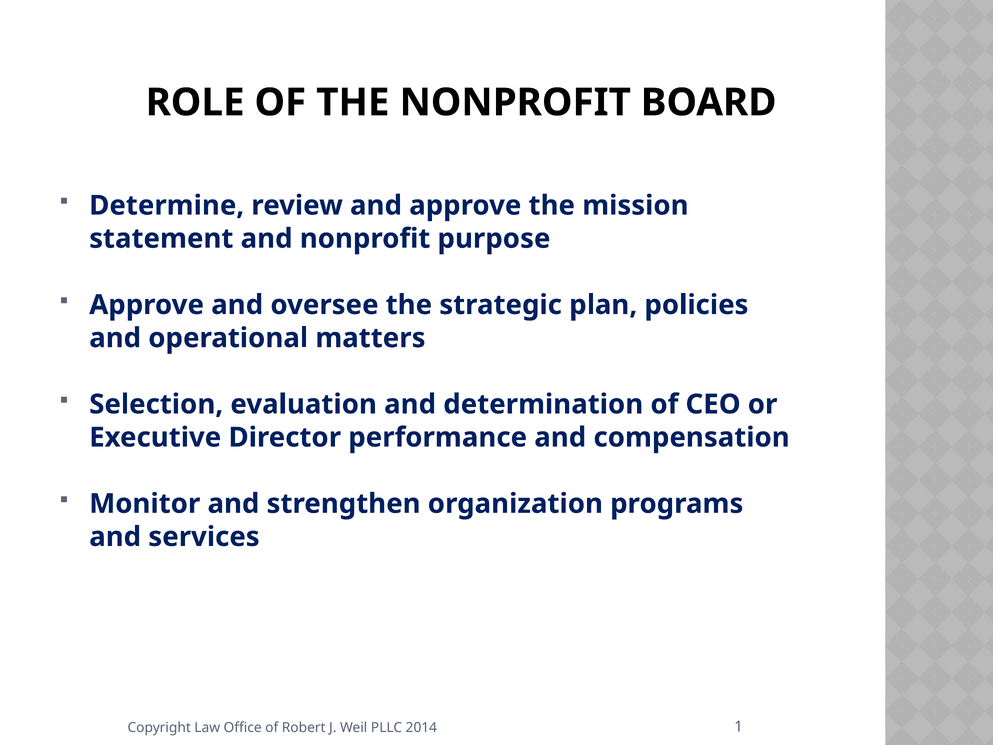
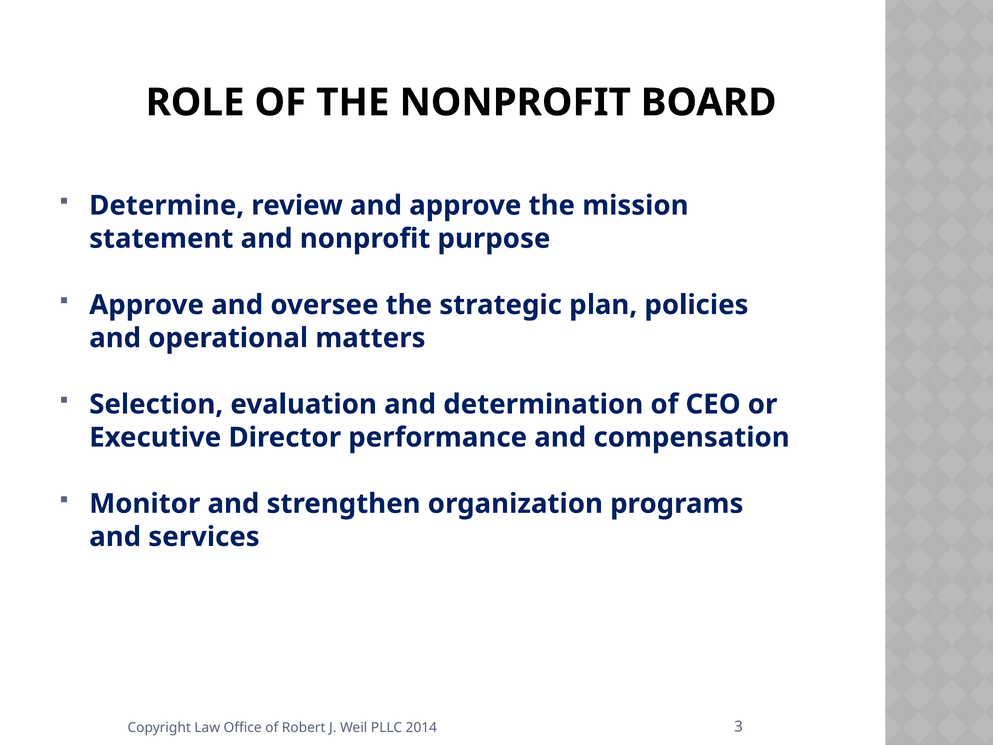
1: 1 -> 3 (738, 726)
